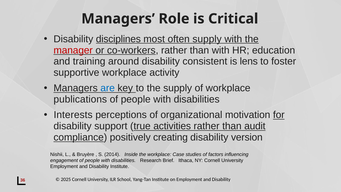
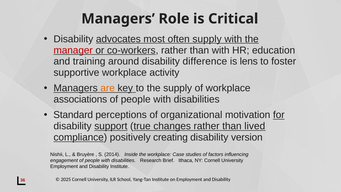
disciplines: disciplines -> advocates (118, 39)
consistent: consistent -> difference (205, 61)
are colour: blue -> orange (108, 88)
publications: publications -> associations (80, 99)
Interests: Interests -> Standard (73, 115)
support underline: none -> present (111, 126)
activities: activities -> changes (172, 126)
audit: audit -> lived (255, 126)
